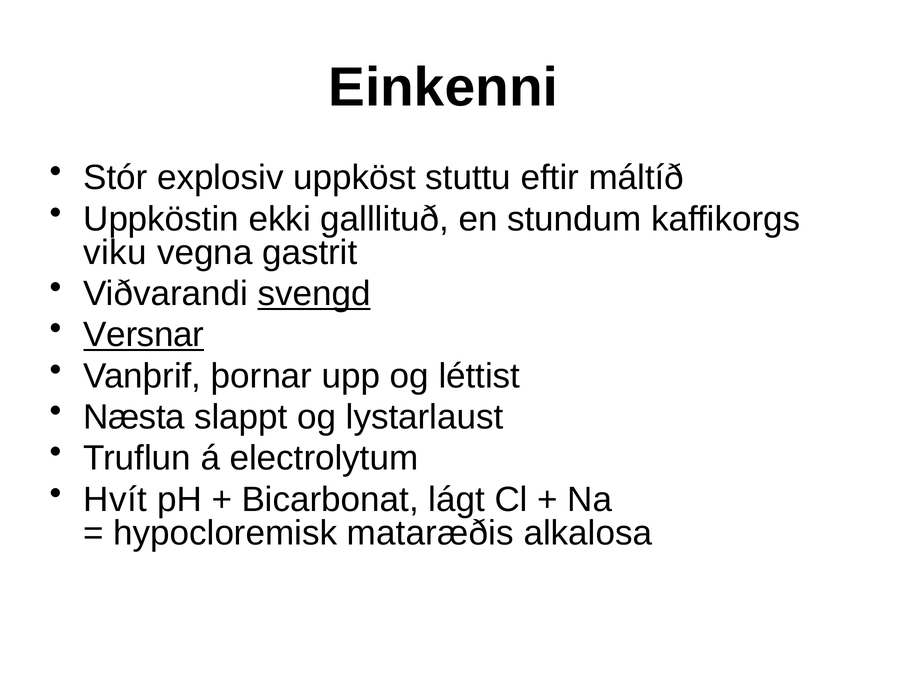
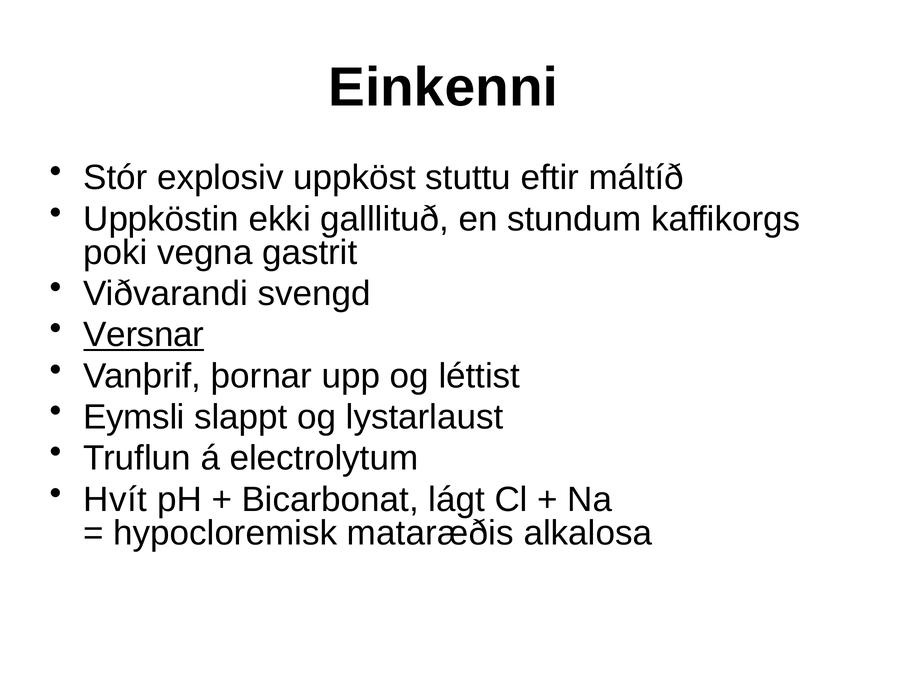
viku: viku -> poki (115, 252)
svengd underline: present -> none (314, 294)
Næsta: Næsta -> Eymsli (134, 417)
